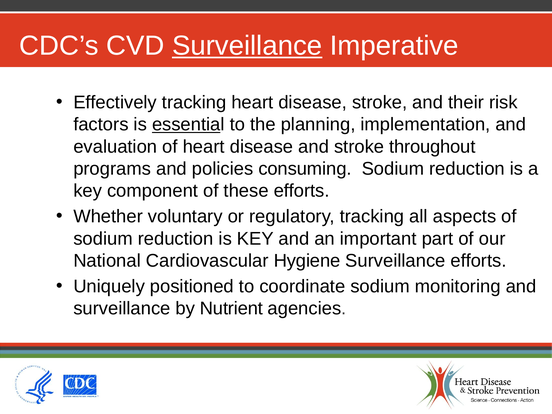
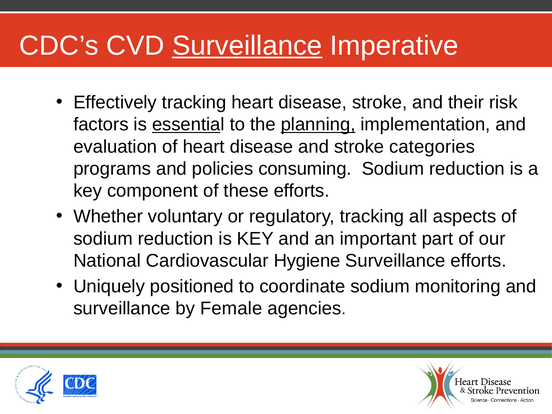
planning underline: none -> present (318, 125)
throughout: throughout -> categories (432, 147)
Nutrient: Nutrient -> Female (231, 309)
